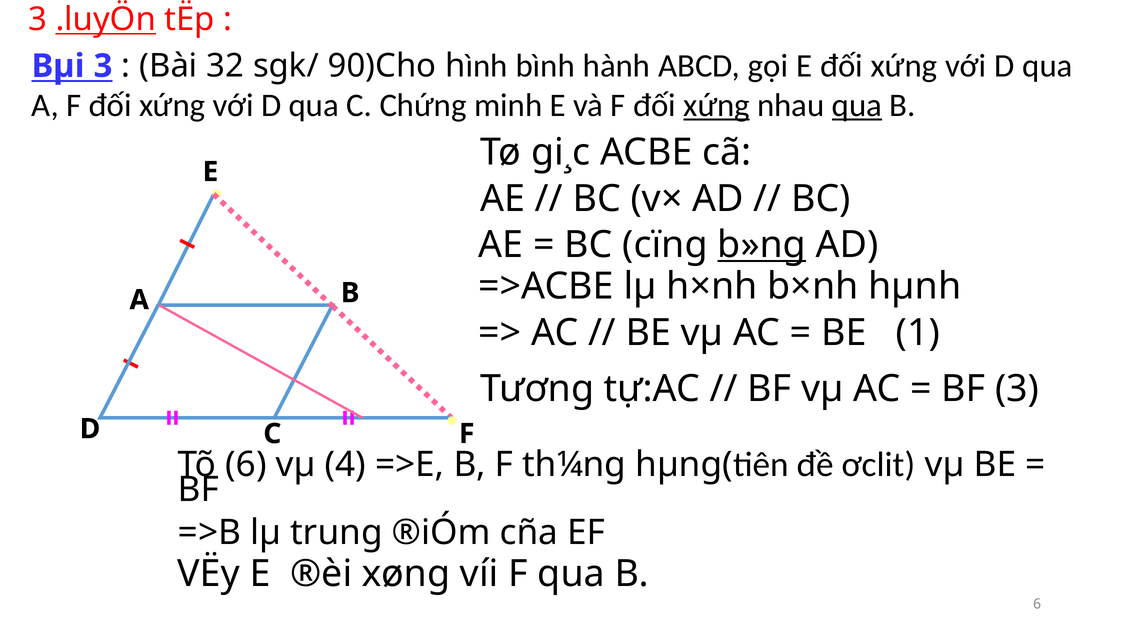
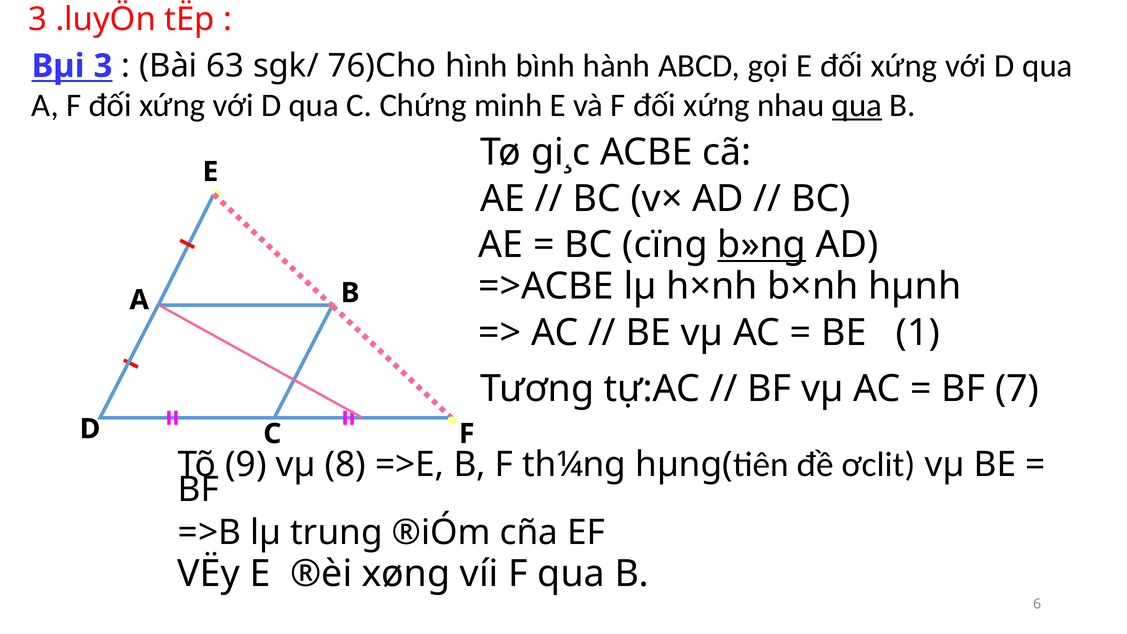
.luyÖn underline: present -> none (106, 20)
32: 32 -> 63 (225, 66)
90)Cho: 90)Cho -> 76)Cho (382, 66)
xứng underline: present -> none (717, 105)
BF 3: 3 -> 7 (1017, 389)
Tõ 6: 6 -> 9 (246, 464)
4: 4 -> 8 (345, 464)
